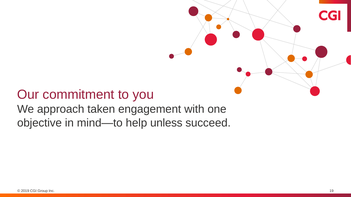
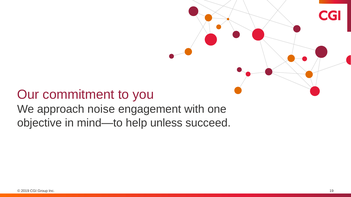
taken: taken -> noise (101, 109)
